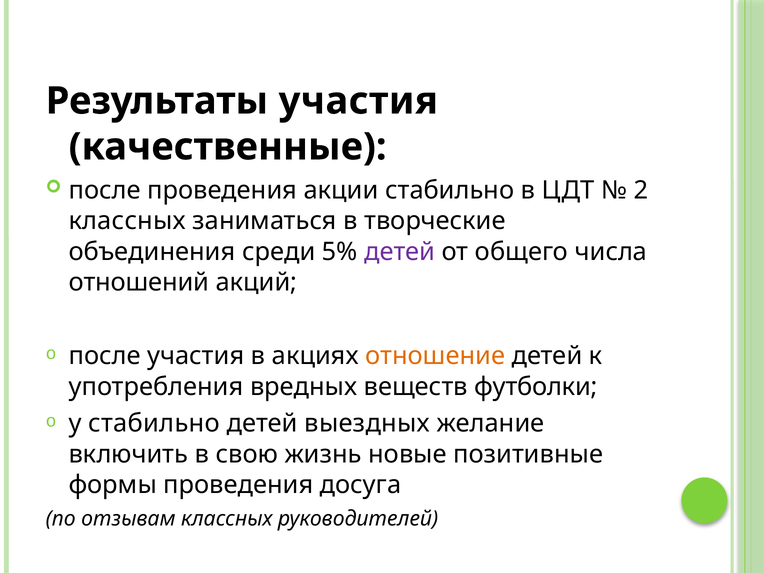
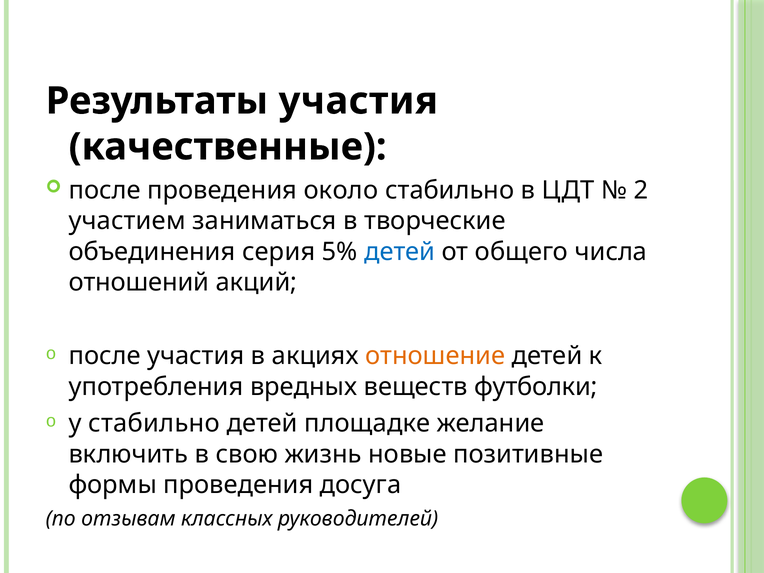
акции: акции -> около (341, 191)
классных: классных -> участием (127, 221)
среди: среди -> серия (279, 252)
детей colour: purple -> blue (400, 252)
выездных: выездных -> площадке (367, 424)
